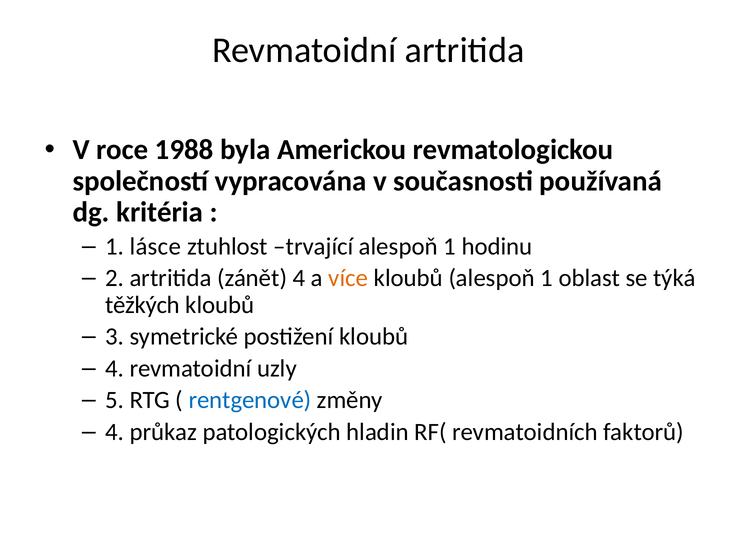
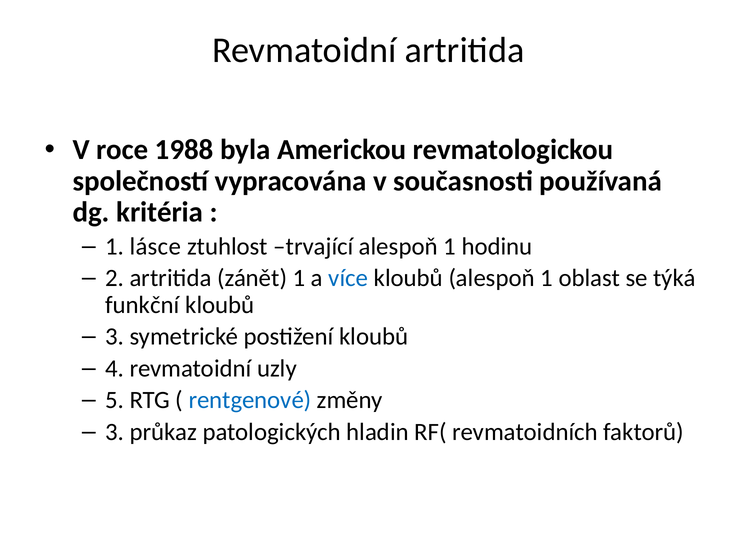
zánět 4: 4 -> 1 (299, 278)
více colour: orange -> blue (348, 278)
těžkých: těžkých -> funkční (142, 305)
4: 4 -> 3 (115, 432)
